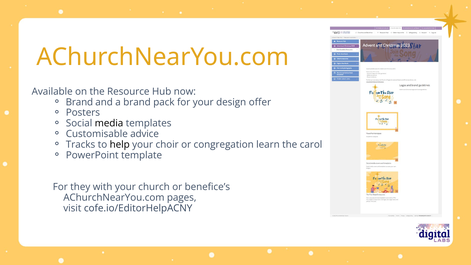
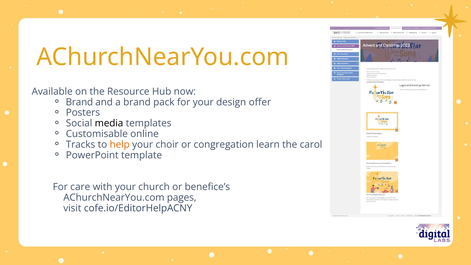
advice: advice -> online (145, 134)
help colour: black -> orange (120, 144)
they: they -> care (80, 187)
